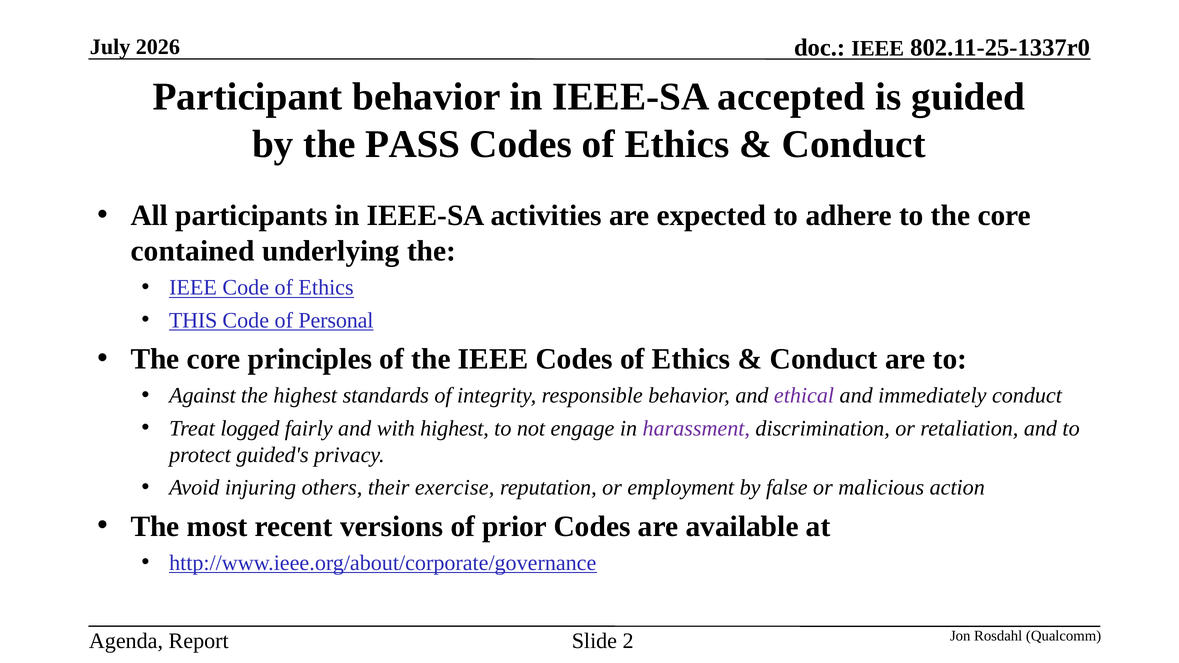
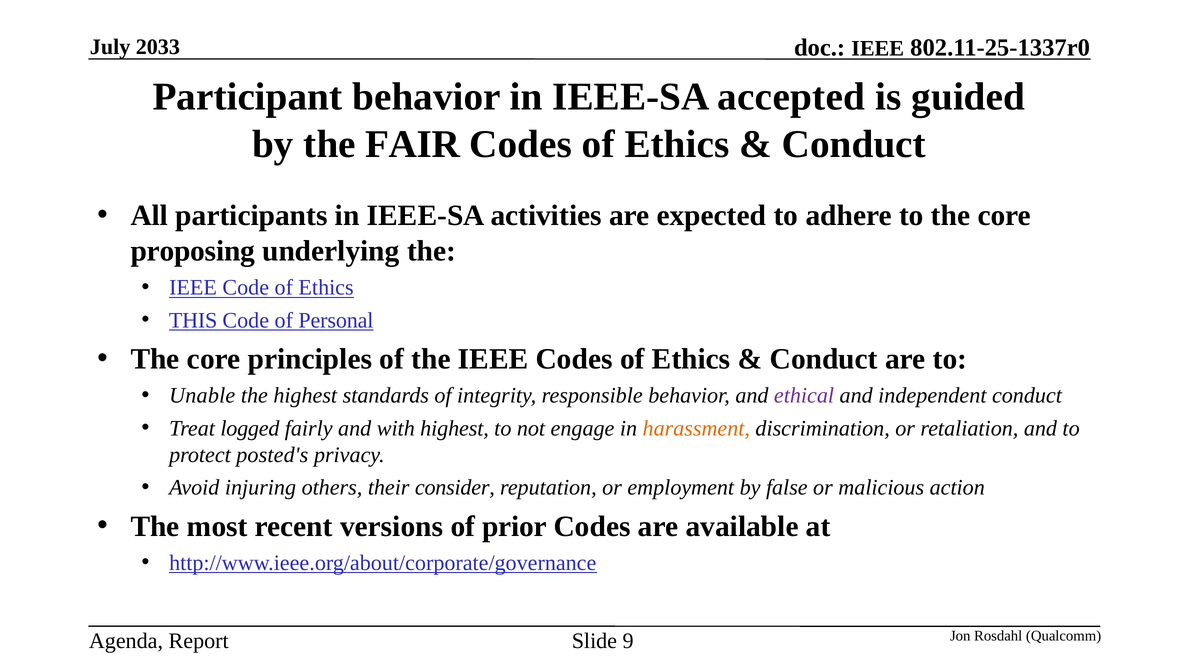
2026: 2026 -> 2033 (158, 47)
PASS: PASS -> FAIR (413, 144)
contained: contained -> proposing (193, 251)
Against: Against -> Unable (202, 396)
immediately: immediately -> independent (932, 396)
harassment colour: purple -> orange (696, 428)
guided's: guided's -> posted's (272, 455)
exercise: exercise -> consider (455, 488)
2: 2 -> 9 (628, 641)
